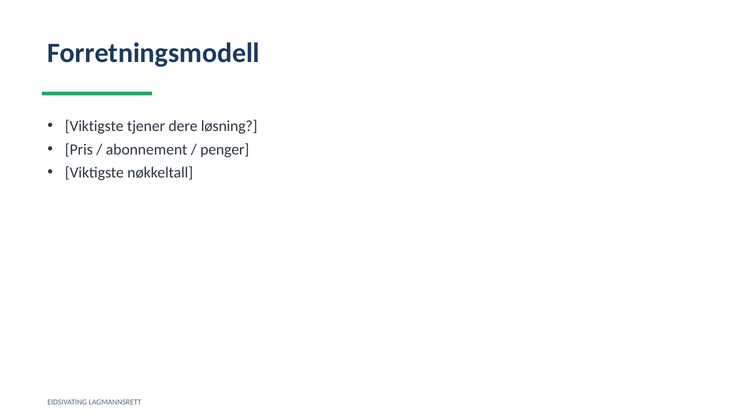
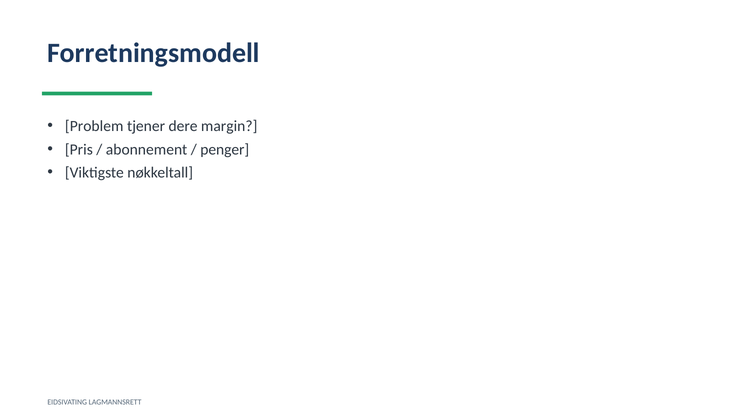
Viktigste: Viktigste -> Problem (94, 126)
løsning: løsning -> margin (229, 126)
